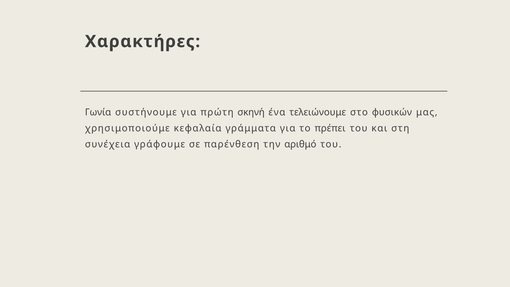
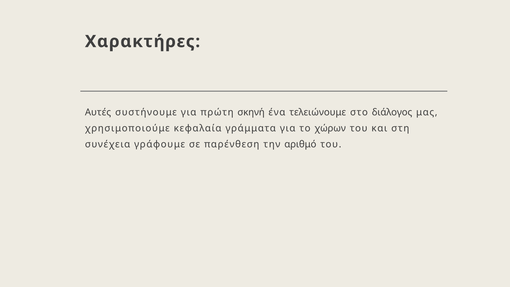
Γωνία: Γωνία -> Αυτές (98, 112)
φυσικών: φυσικών -> διάλογος (392, 112)
πρέπει: πρέπει -> χώρων (330, 128)
